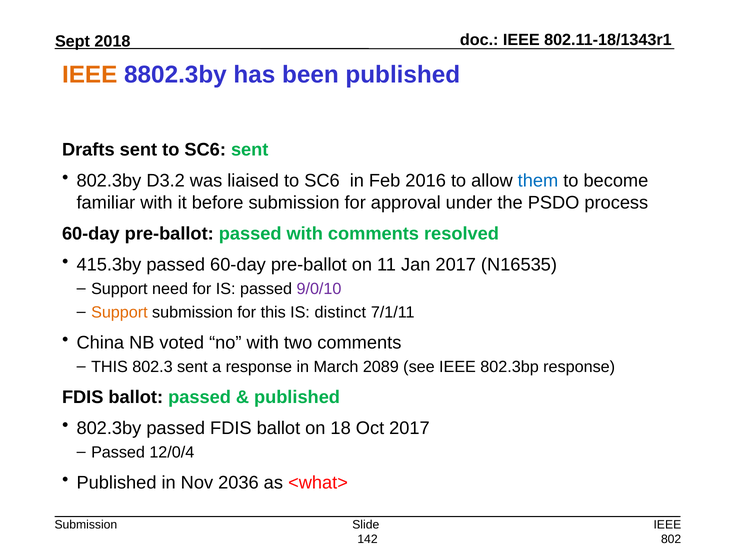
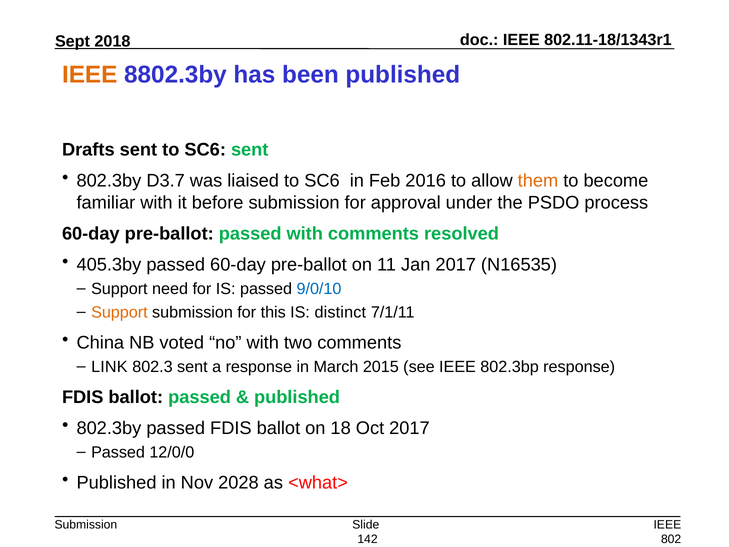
D3.2: D3.2 -> D3.7 (166, 181)
them colour: blue -> orange (538, 181)
415.3by: 415.3by -> 405.3by (109, 264)
9/0/10 colour: purple -> blue (319, 289)
THIS: THIS -> LINK (109, 367)
2089: 2089 -> 2015 (381, 367)
12/0/4: 12/0/4 -> 12/0/0 (172, 452)
2036: 2036 -> 2028 (238, 482)
